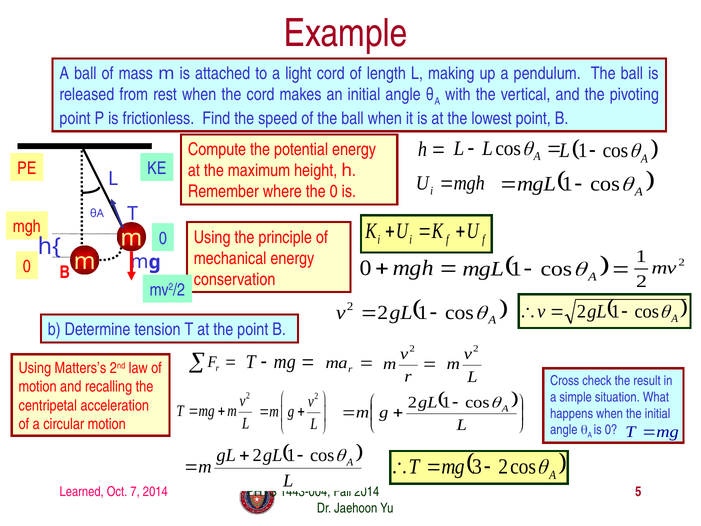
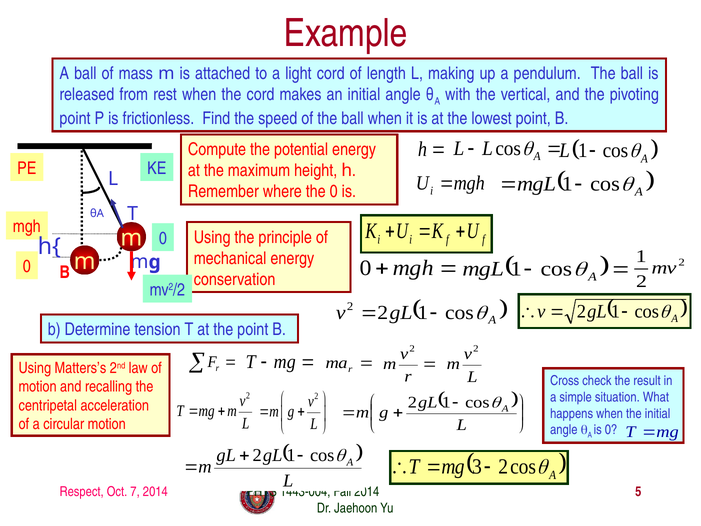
Learned: Learned -> Respect (82, 492)
